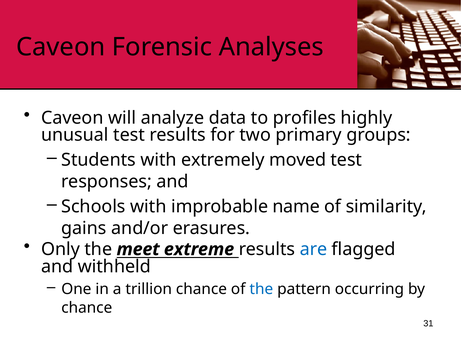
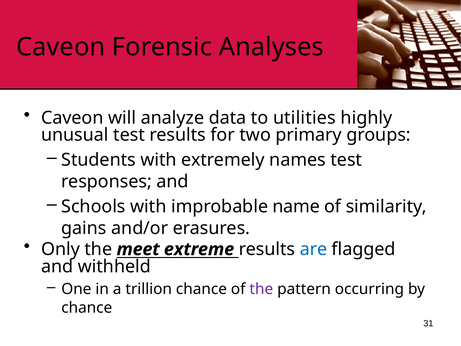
profiles: profiles -> utilities (304, 118)
moved: moved -> names (298, 160)
the colour: blue -> purple (261, 289)
